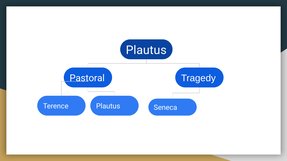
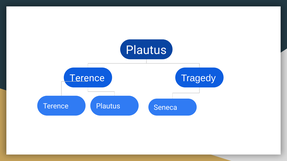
Pastoral: Pastoral -> Terence (87, 78)
